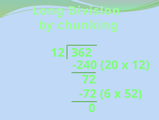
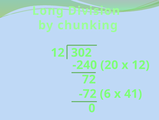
362: 362 -> 302 (81, 52)
52: 52 -> 41 (133, 93)
